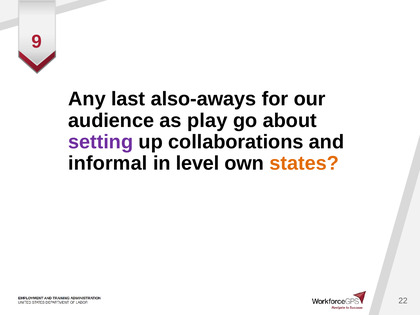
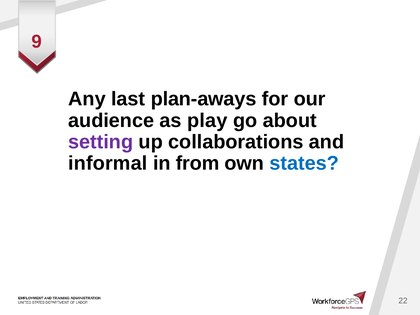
also-aways: also-aways -> plan-aways (204, 99)
level: level -> from (198, 163)
states colour: orange -> blue (304, 163)
